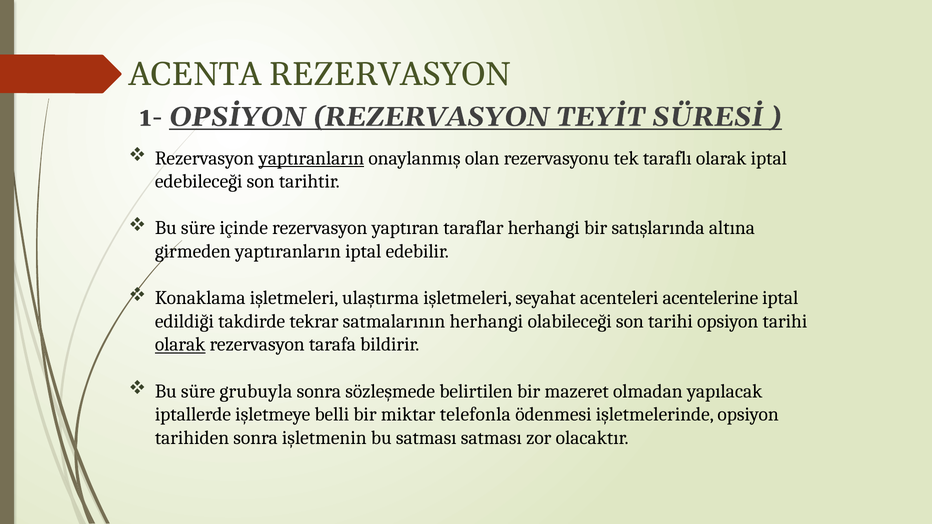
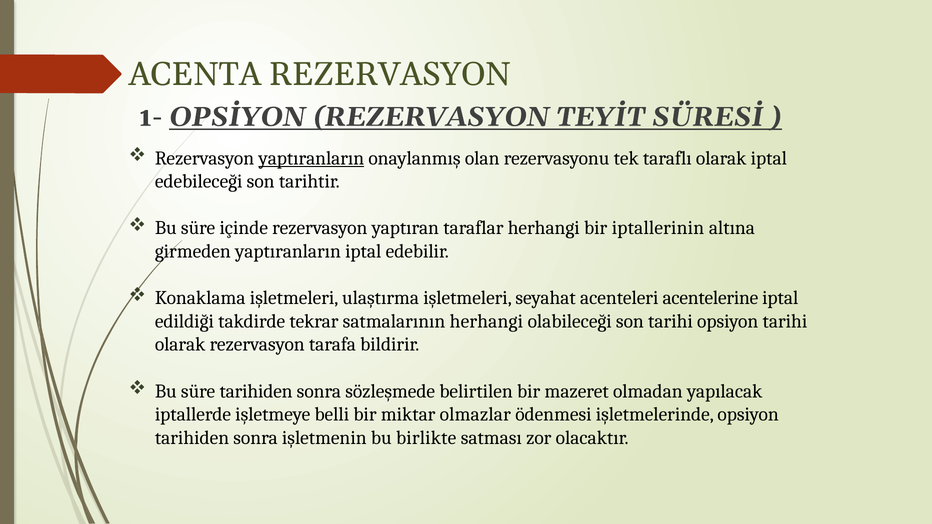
satışlarında: satışlarında -> iptallerinin (658, 228)
olarak underline: present -> none (180, 345)
süre grubuyla: grubuyla -> tarihiden (256, 391)
telefonla: telefonla -> olmazlar (475, 415)
bu satması: satması -> birlikte (426, 438)
